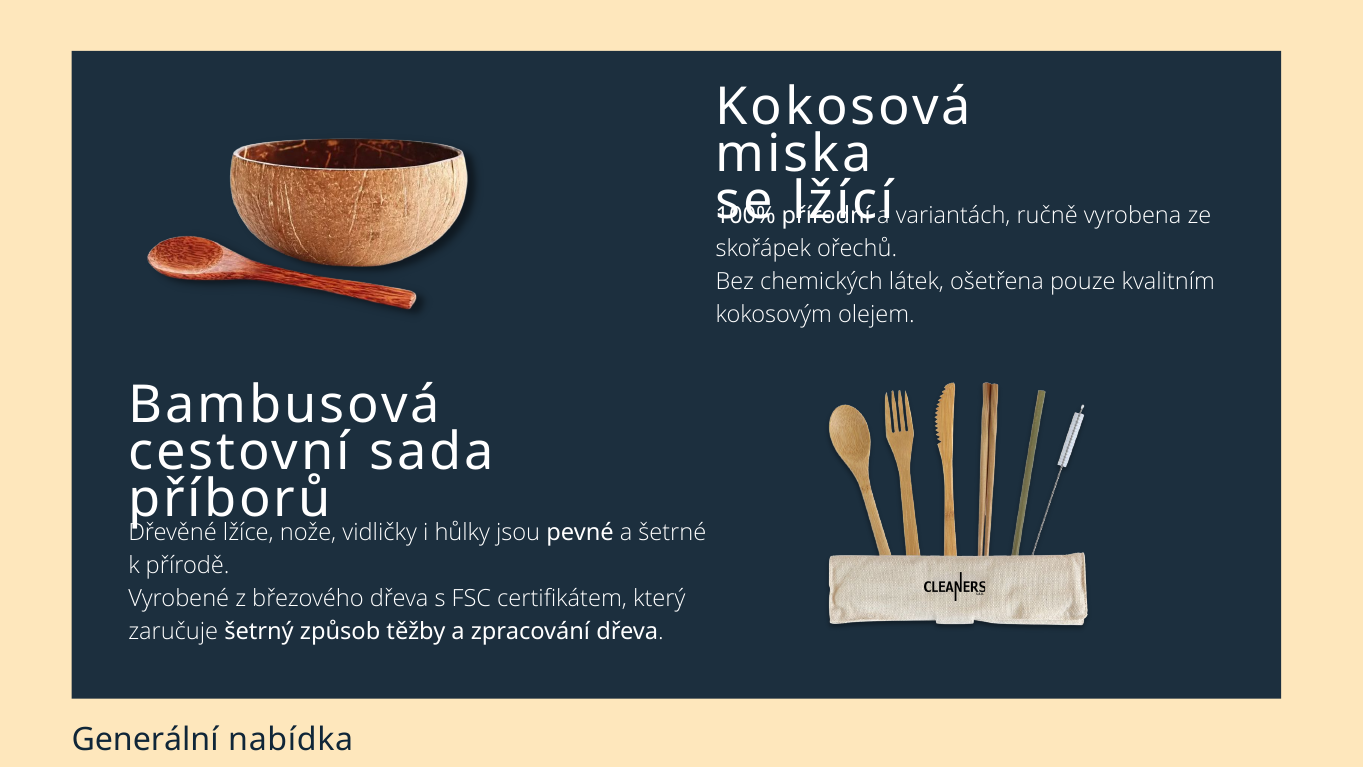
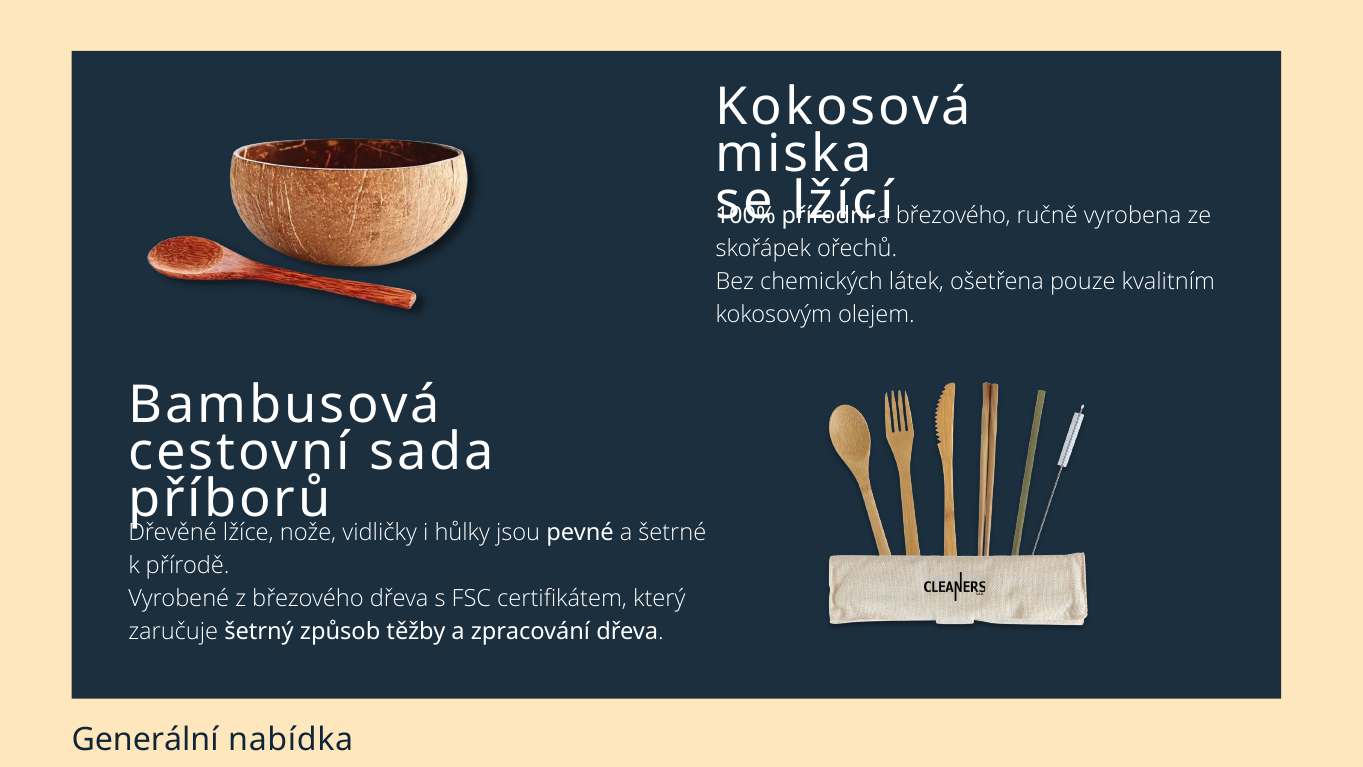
variantách: variantách -> březového (953, 215)
